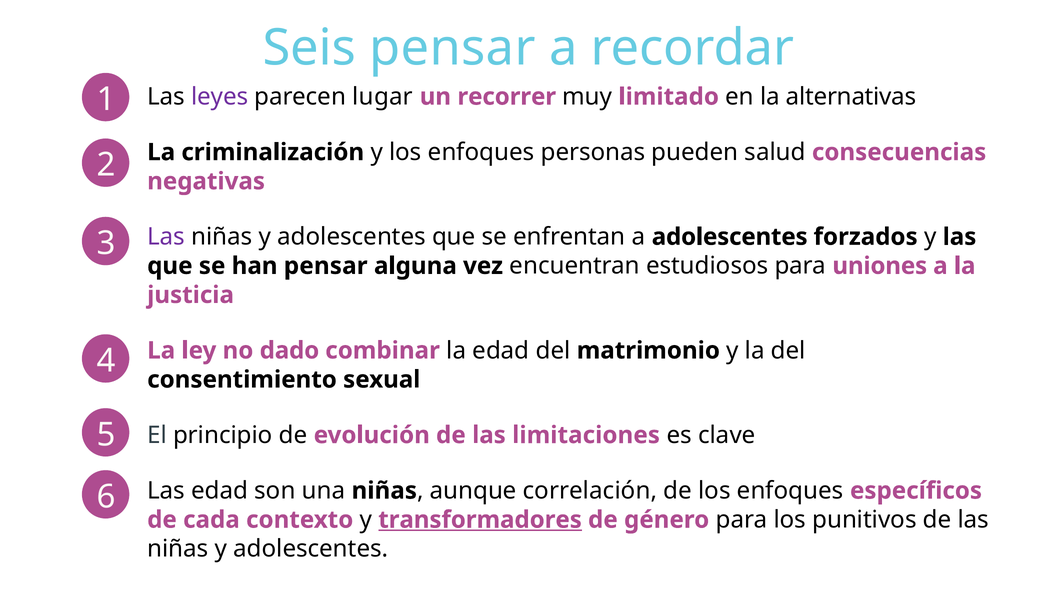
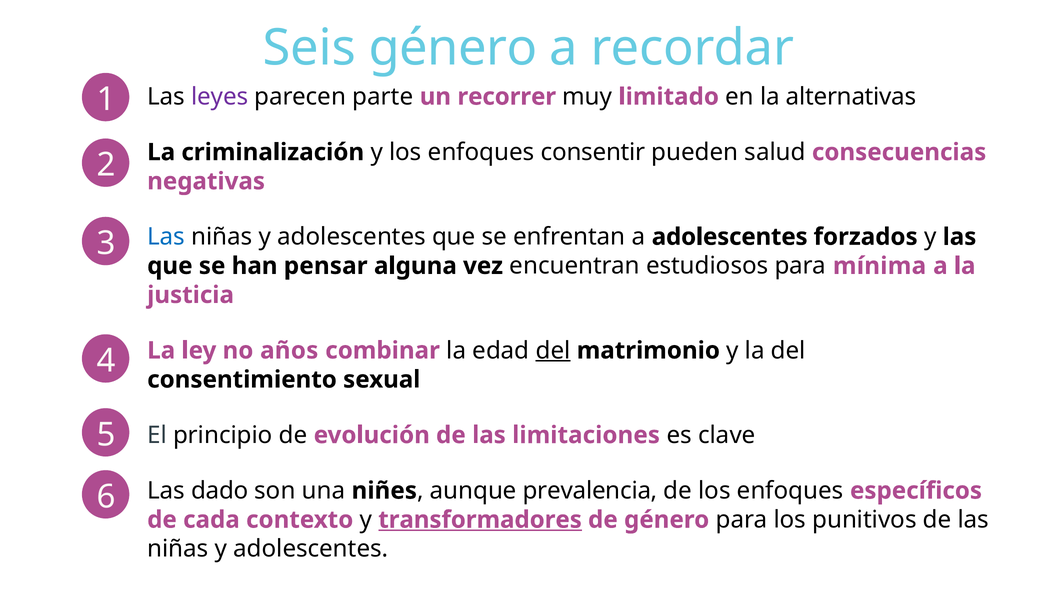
Seis pensar: pensar -> género (453, 48)
lugar: lugar -> parte (383, 97)
personas: personas -> consentir (593, 152)
Las colour: purple -> blue (166, 237)
uniones: uniones -> mínima (880, 266)
dado: dado -> años (289, 350)
del underline: none -> present (553, 350)
Las edad: edad -> dado (220, 490)
una niñas: niñas -> niñes (384, 490)
correlación: correlación -> prevalencia (590, 490)
